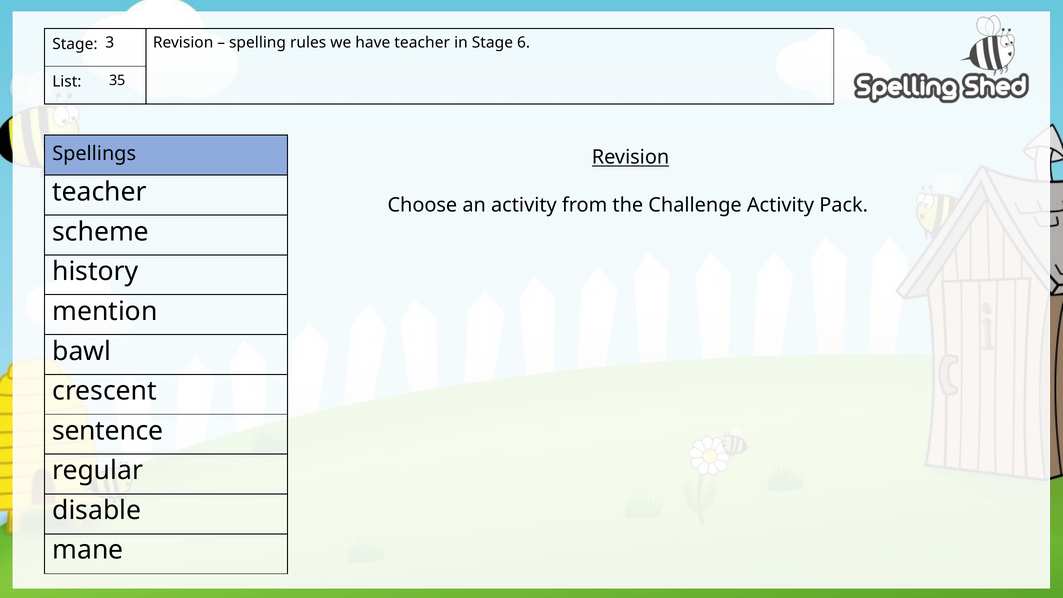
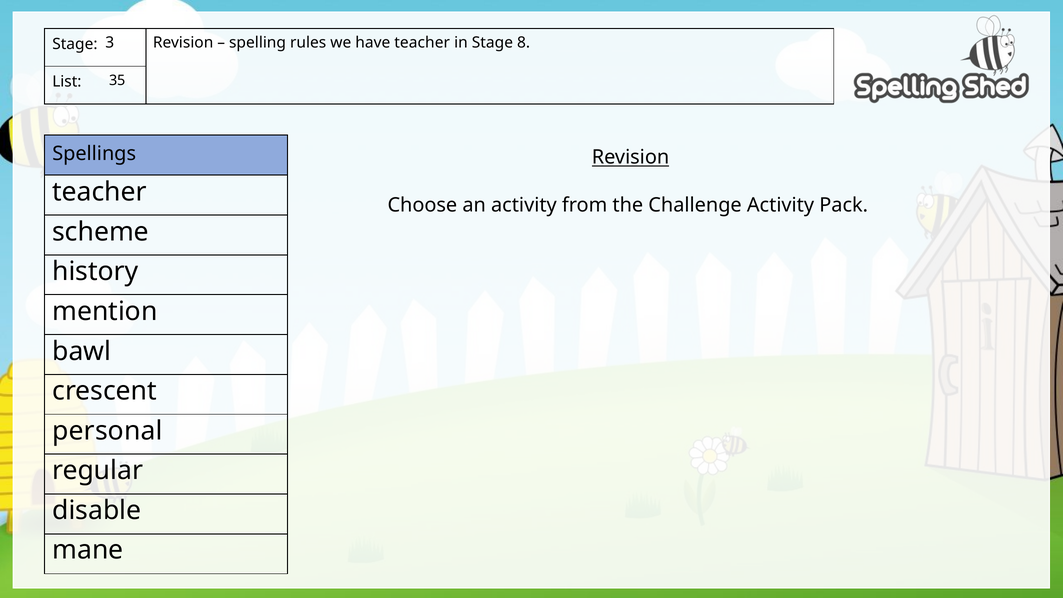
6: 6 -> 8 (524, 43)
sentence: sentence -> personal (107, 431)
